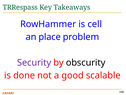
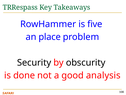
cell: cell -> five (95, 24)
Security colour: purple -> black (34, 62)
scalable: scalable -> analysis (103, 75)
